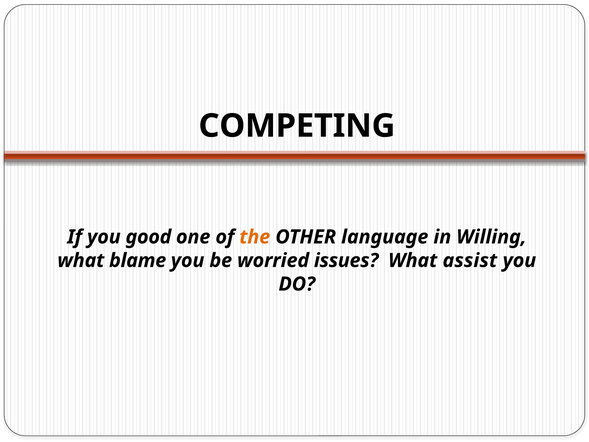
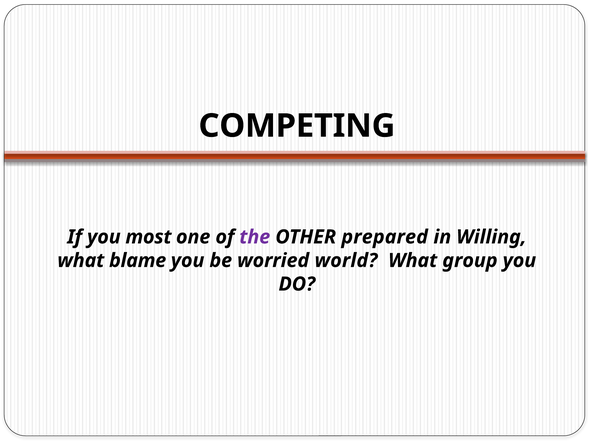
good: good -> most (148, 237)
the colour: orange -> purple (255, 237)
language: language -> prepared (385, 237)
issues: issues -> world (346, 260)
assist: assist -> group (470, 260)
